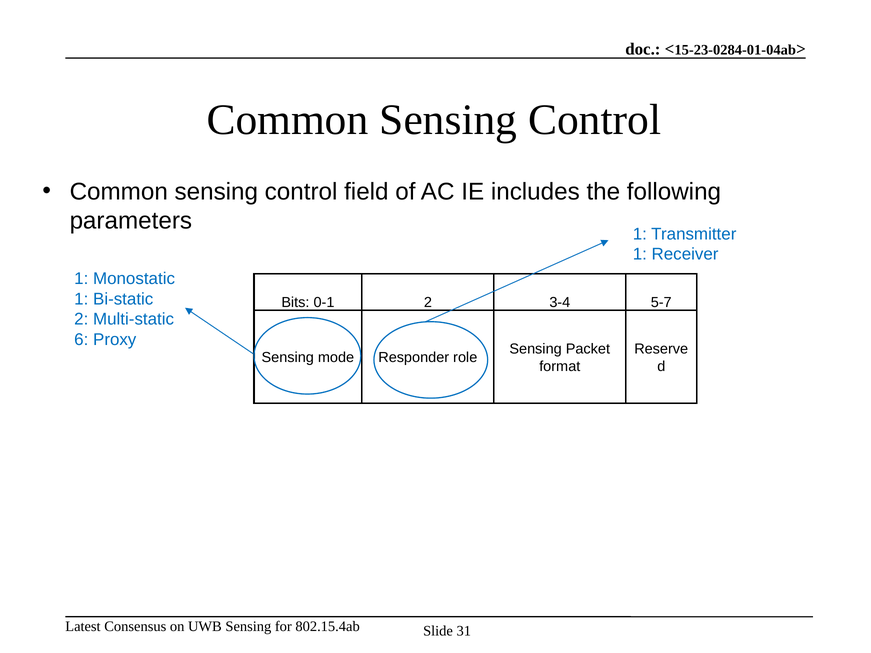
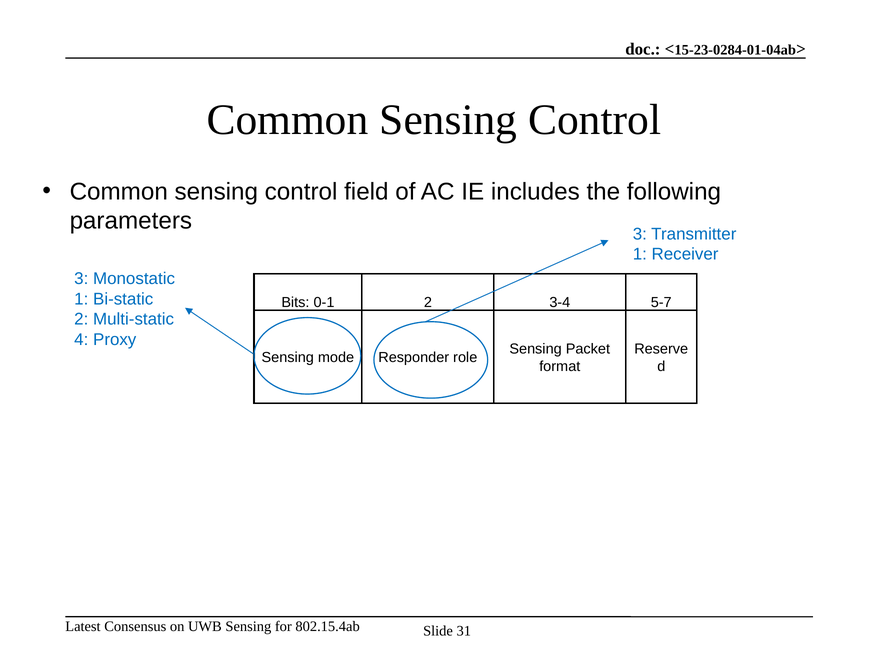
1: 1 -> 3 (640, 234)
1: 1 -> 3 (81, 279)
6: 6 -> 4 (81, 340)
